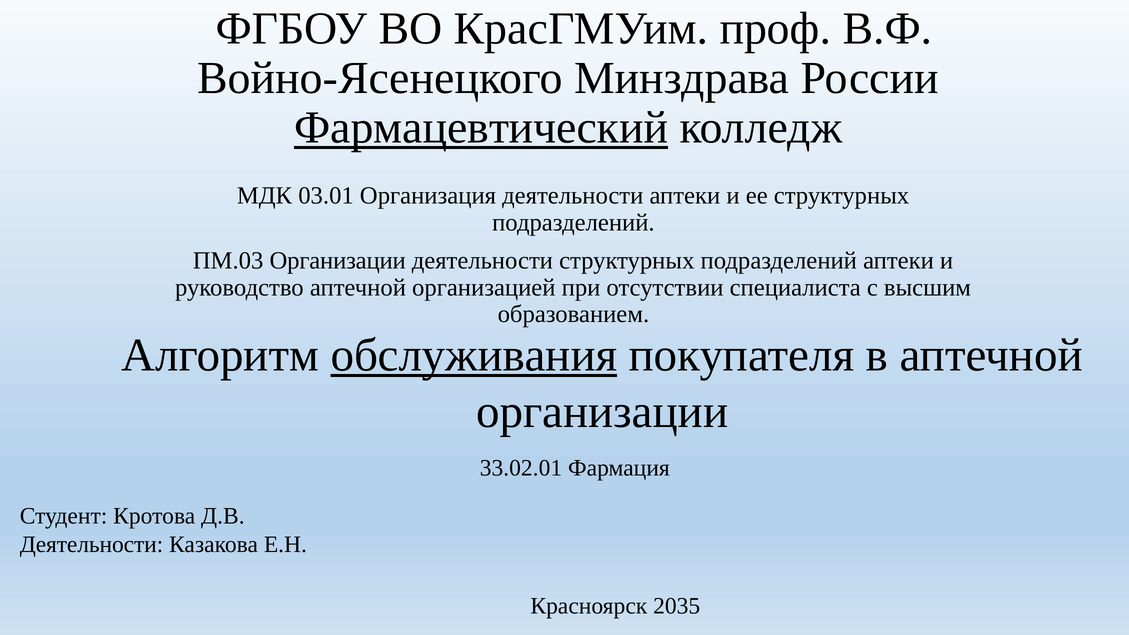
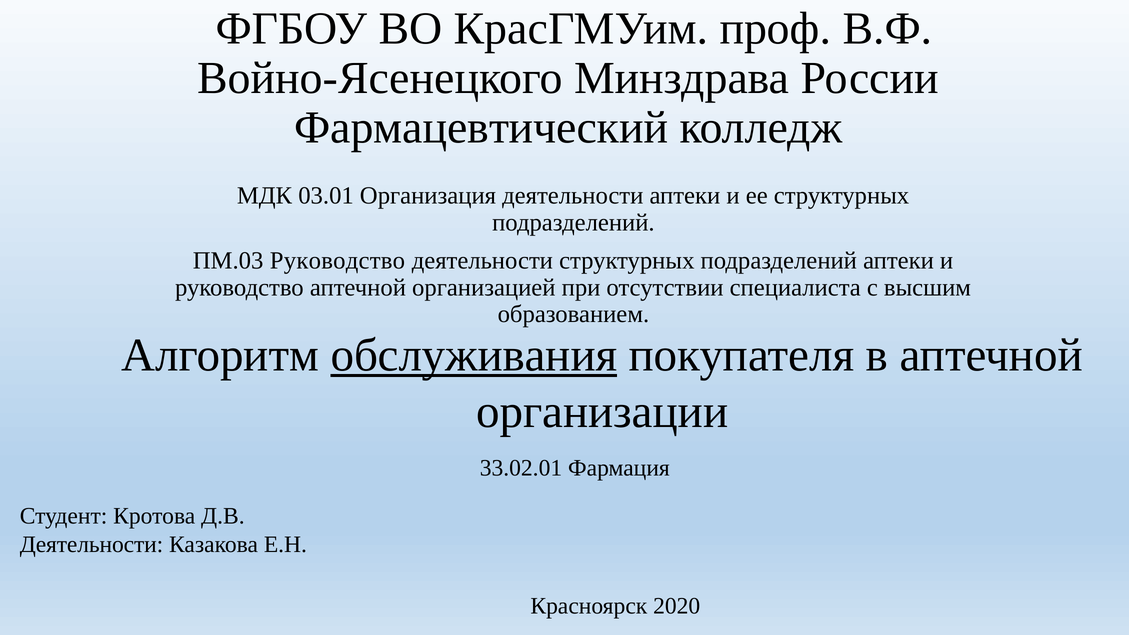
Фармацевтический underline: present -> none (481, 128)
ПМ.03 Организации: Организации -> Руководство (337, 261)
2035: 2035 -> 2020 (677, 606)
